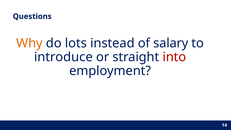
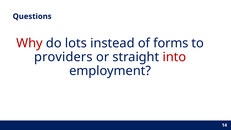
Why colour: orange -> red (29, 43)
salary: salary -> forms (171, 43)
introduce: introduce -> providers (63, 57)
